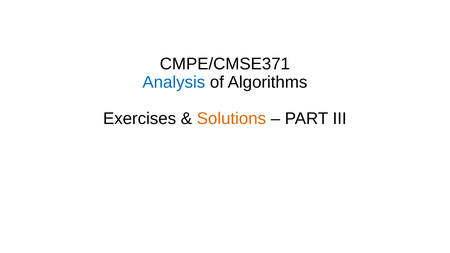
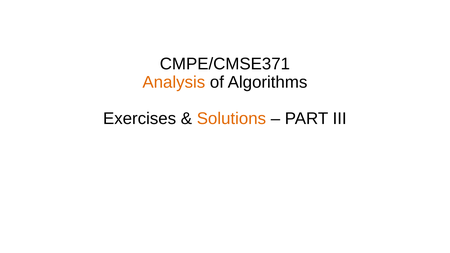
Analysis colour: blue -> orange (174, 82)
